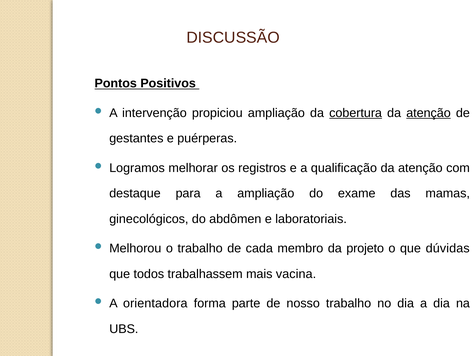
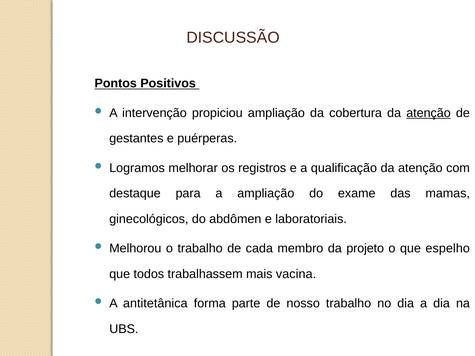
cobertura underline: present -> none (356, 113)
dúvidas: dúvidas -> espelho (448, 249)
orientadora: orientadora -> antitetânica (155, 304)
